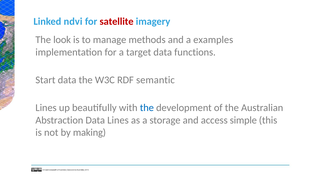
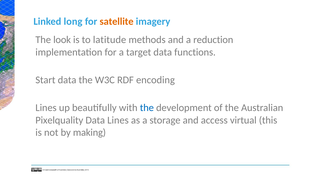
ndvi: ndvi -> long (73, 21)
satellite colour: red -> orange (117, 21)
manage: manage -> latitude (110, 40)
examples: examples -> reduction (213, 40)
semantic: semantic -> encoding (155, 80)
Abstraction: Abstraction -> Pixelquality (59, 120)
simple: simple -> virtual (243, 120)
